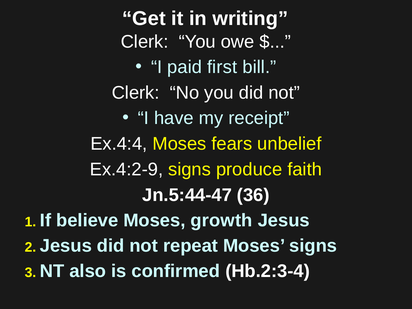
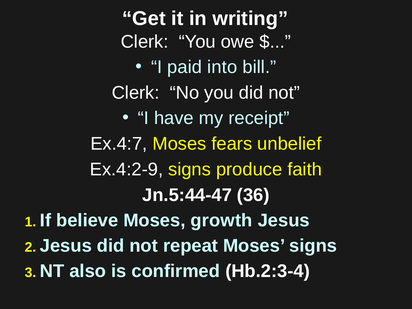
first: first -> into (222, 67)
Ex.4:4: Ex.4:4 -> Ex.4:7 (119, 144)
